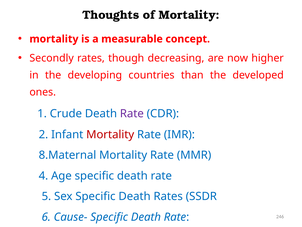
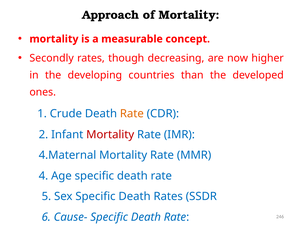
Thoughts: Thoughts -> Approach (111, 15)
Rate colour: purple -> orange (132, 113)
8.Maternal: 8.Maternal -> 4.Maternal (67, 155)
